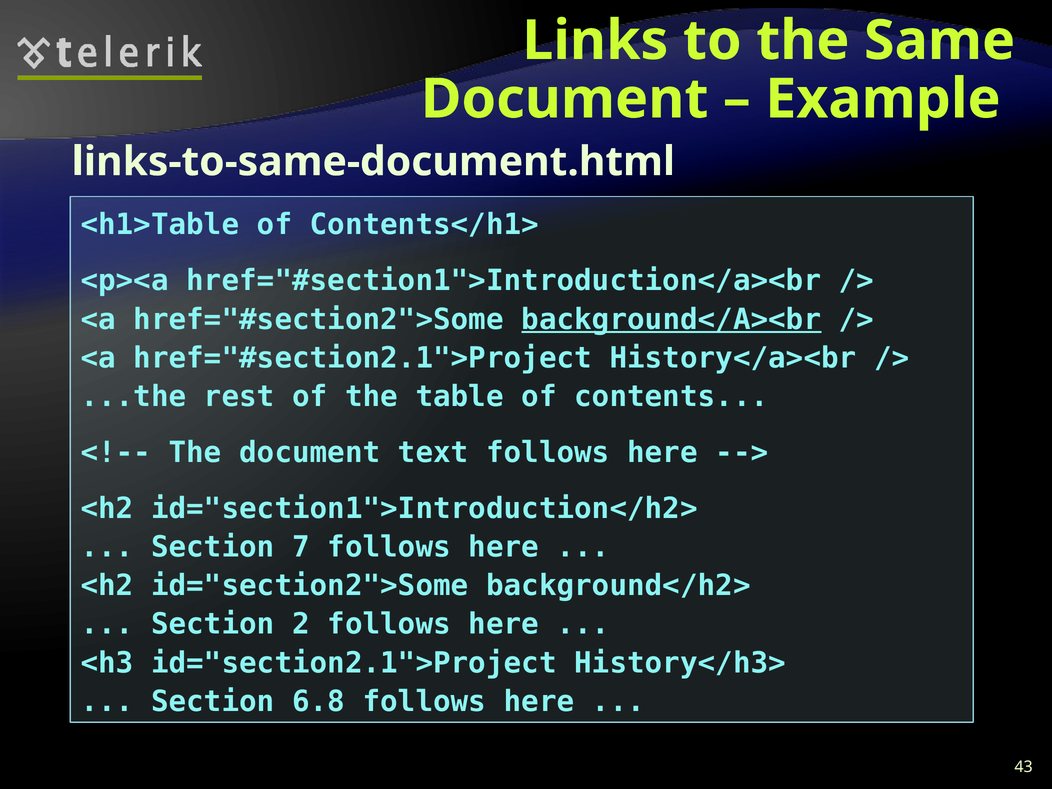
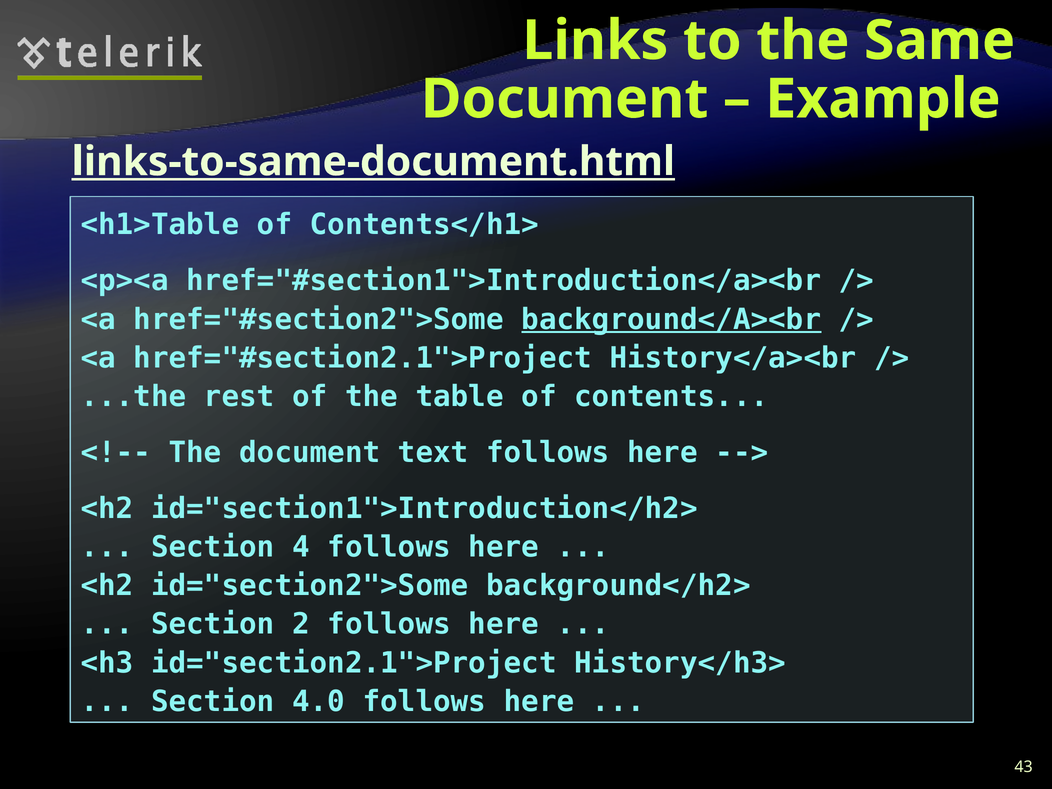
links-to-same-document.html underline: none -> present (373, 162)
7: 7 -> 4 (301, 547)
6.8: 6.8 -> 4.0 (319, 701)
